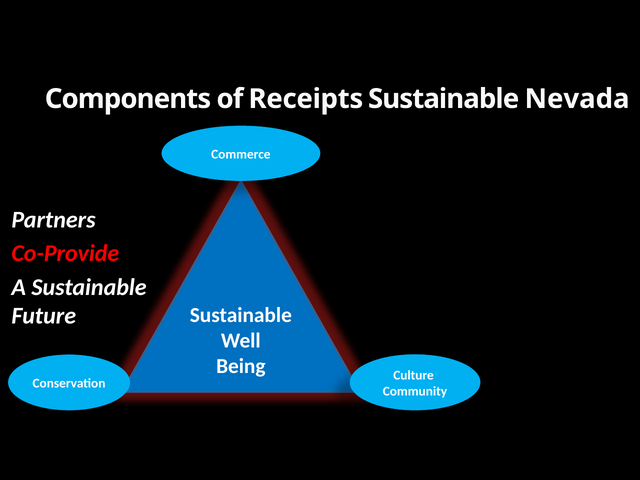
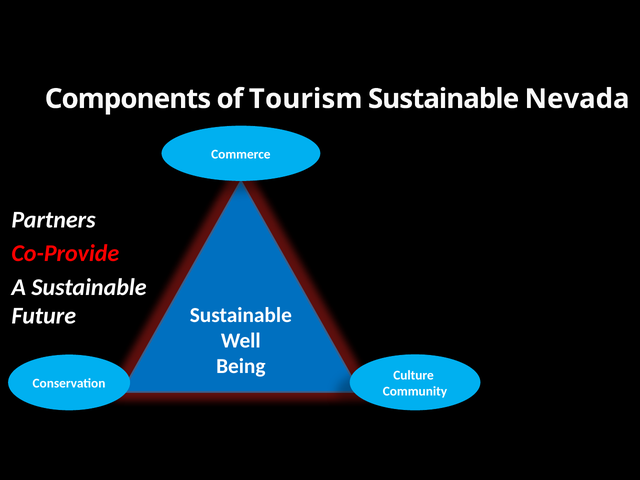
Receipts: Receipts -> Tourism (306, 99)
